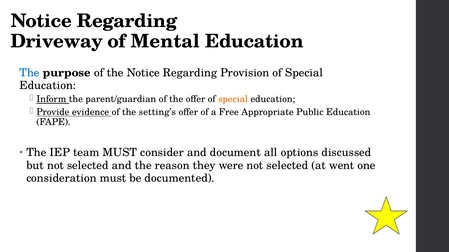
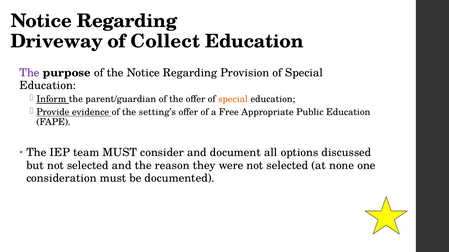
Mental: Mental -> Collect (165, 41)
The colour: blue -> purple (30, 73)
went: went -> none (342, 166)
